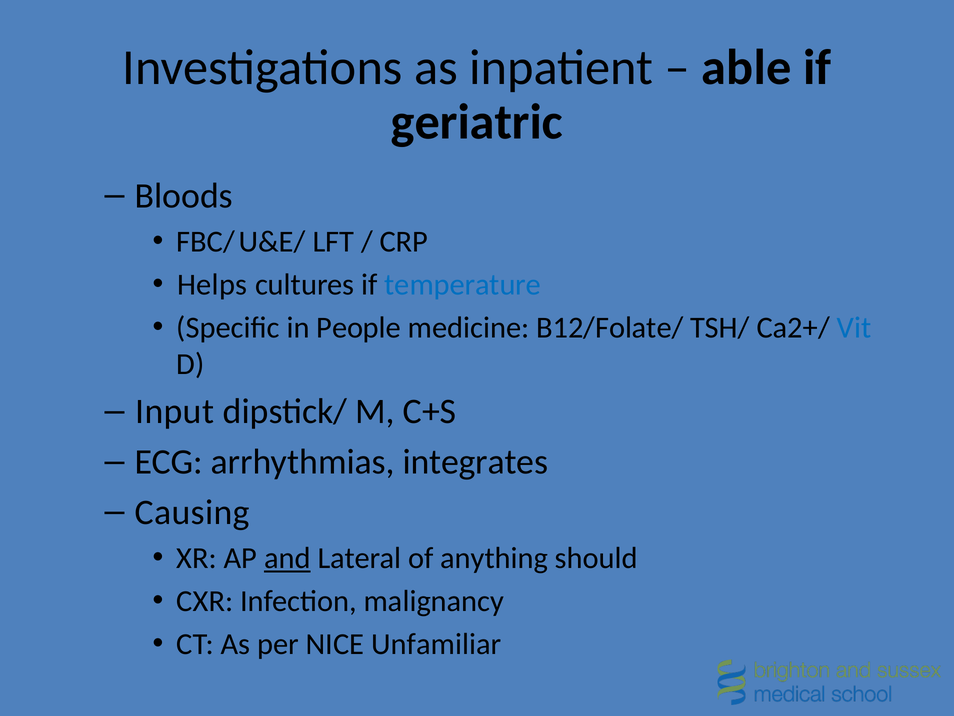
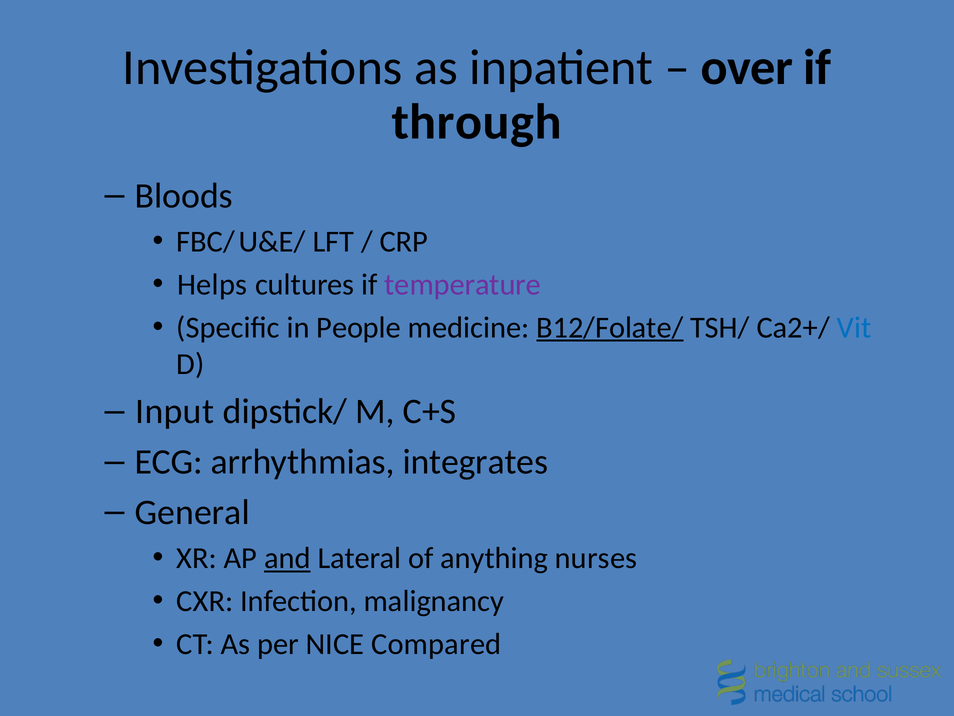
able: able -> over (747, 68)
geriatric: geriatric -> through (477, 122)
temperature colour: blue -> purple (463, 284)
B12/Folate/ underline: none -> present (610, 327)
Causing: Causing -> General (192, 512)
should: should -> nurses (596, 558)
Unfamiliar: Unfamiliar -> Compared (436, 644)
